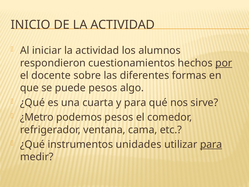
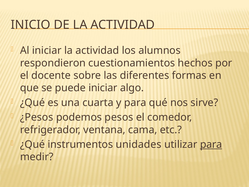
por underline: present -> none (224, 63)
puede pesos: pesos -> iniciar (103, 88)
¿Metro: ¿Metro -> ¿Pesos (37, 117)
